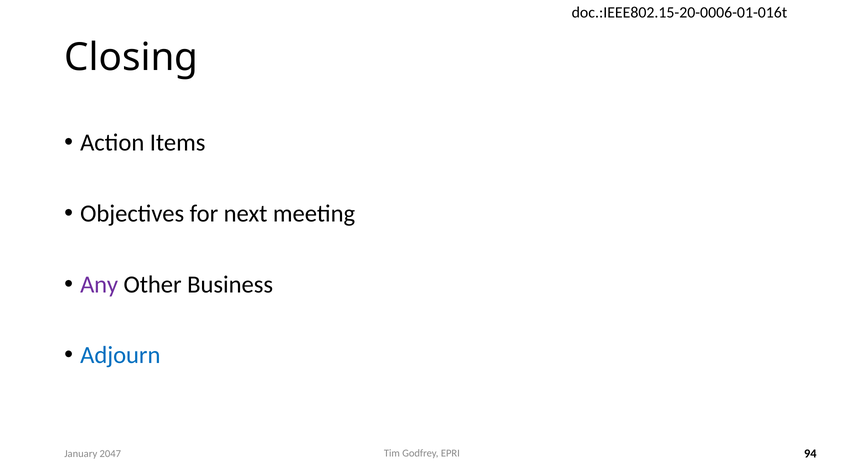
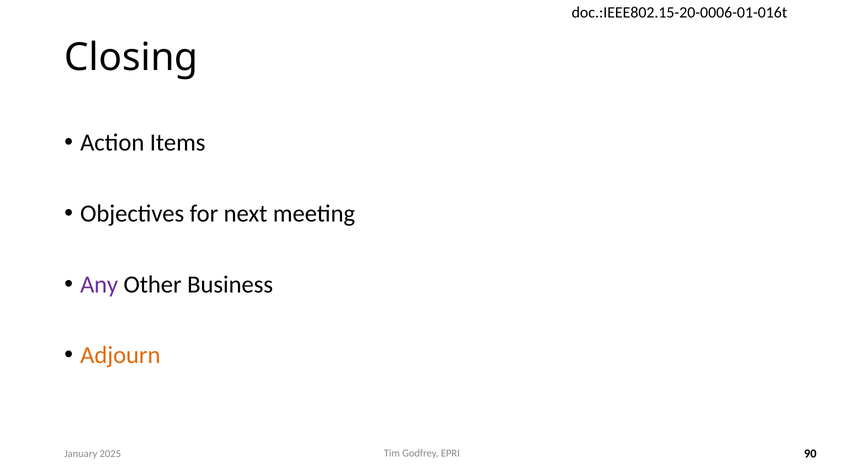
Adjourn colour: blue -> orange (120, 355)
94: 94 -> 90 (810, 453)
2047: 2047 -> 2025 (110, 453)
